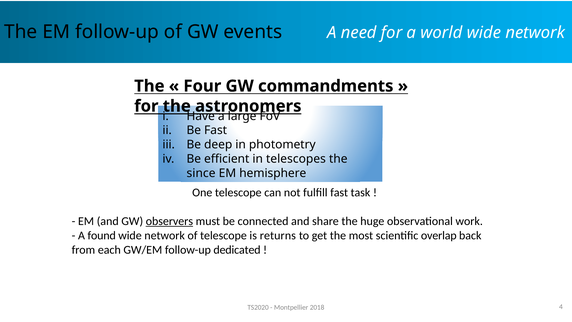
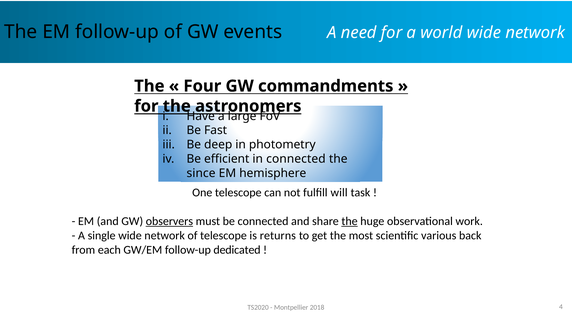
in telescopes: telescopes -> connected (296, 159)
fulfill fast: fast -> will (339, 193)
the underline: none -> present (350, 221)
found: found -> single (102, 235)
overlap: overlap -> various (439, 235)
